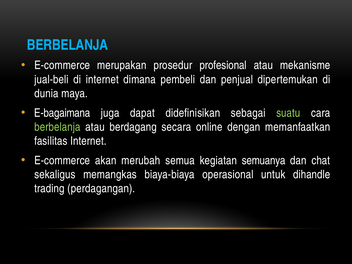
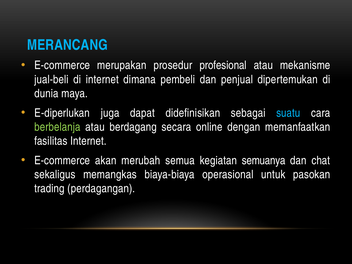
BERBELANJA: BERBELANJA -> MERANCANG (67, 45)
E-bagaimana: E-bagaimana -> E-diperlukan (62, 113)
suatu colour: light green -> light blue (288, 113)
dihandle: dihandle -> pasokan (312, 174)
